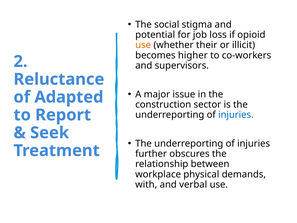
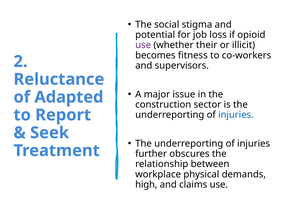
use colour: orange -> purple (143, 45)
higher: higher -> fitness (193, 55)
with: with -> high (146, 184)
verbal: verbal -> claims (193, 184)
